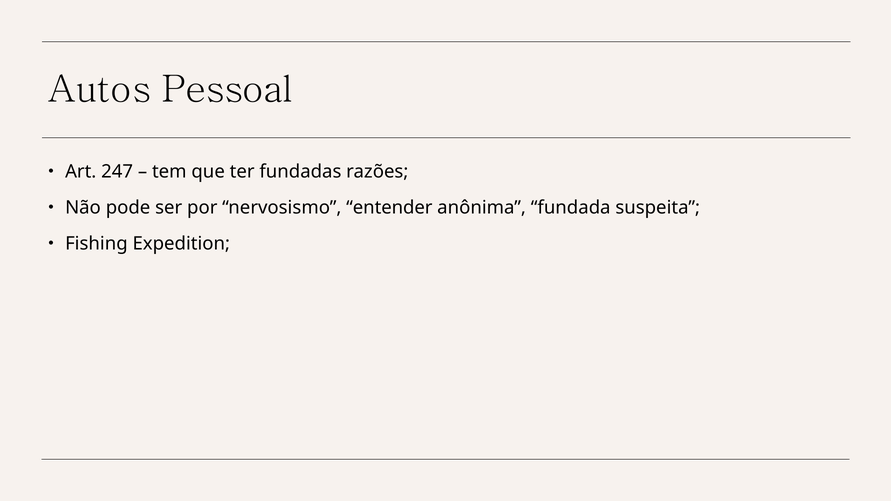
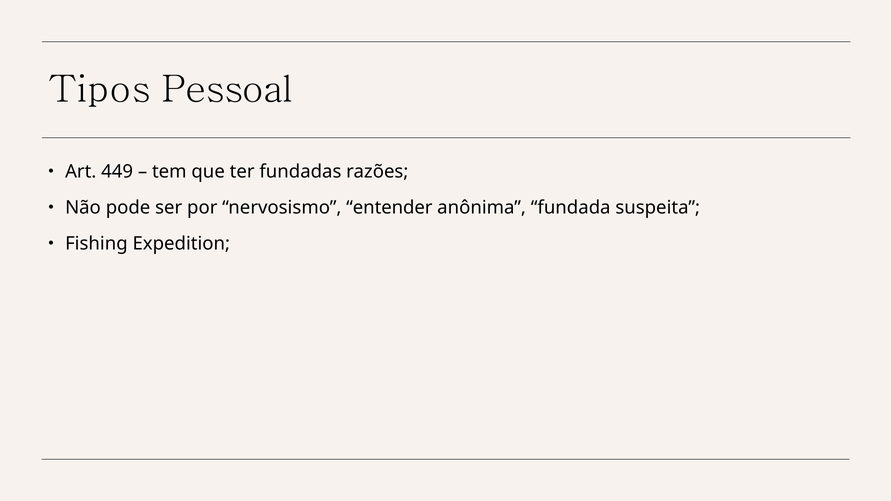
Autos: Autos -> Tipos (100, 90)
247: 247 -> 449 (117, 172)
